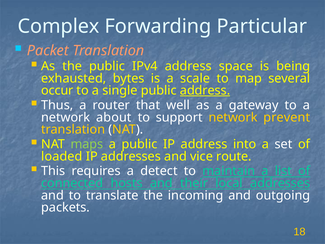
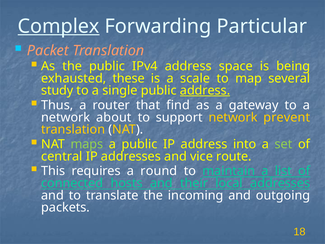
Complex underline: none -> present (59, 26)
bytes: bytes -> these (129, 78)
occur: occur -> study (57, 90)
well: well -> find (178, 105)
set colour: white -> light green (284, 144)
loaded: loaded -> central (62, 156)
detect: detect -> round (159, 171)
